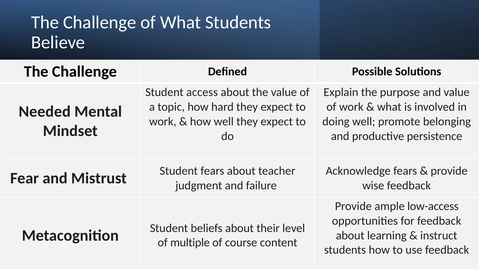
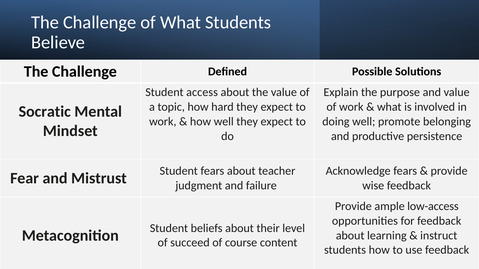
Needed: Needed -> Socratic (45, 112)
multiple: multiple -> succeed (190, 243)
